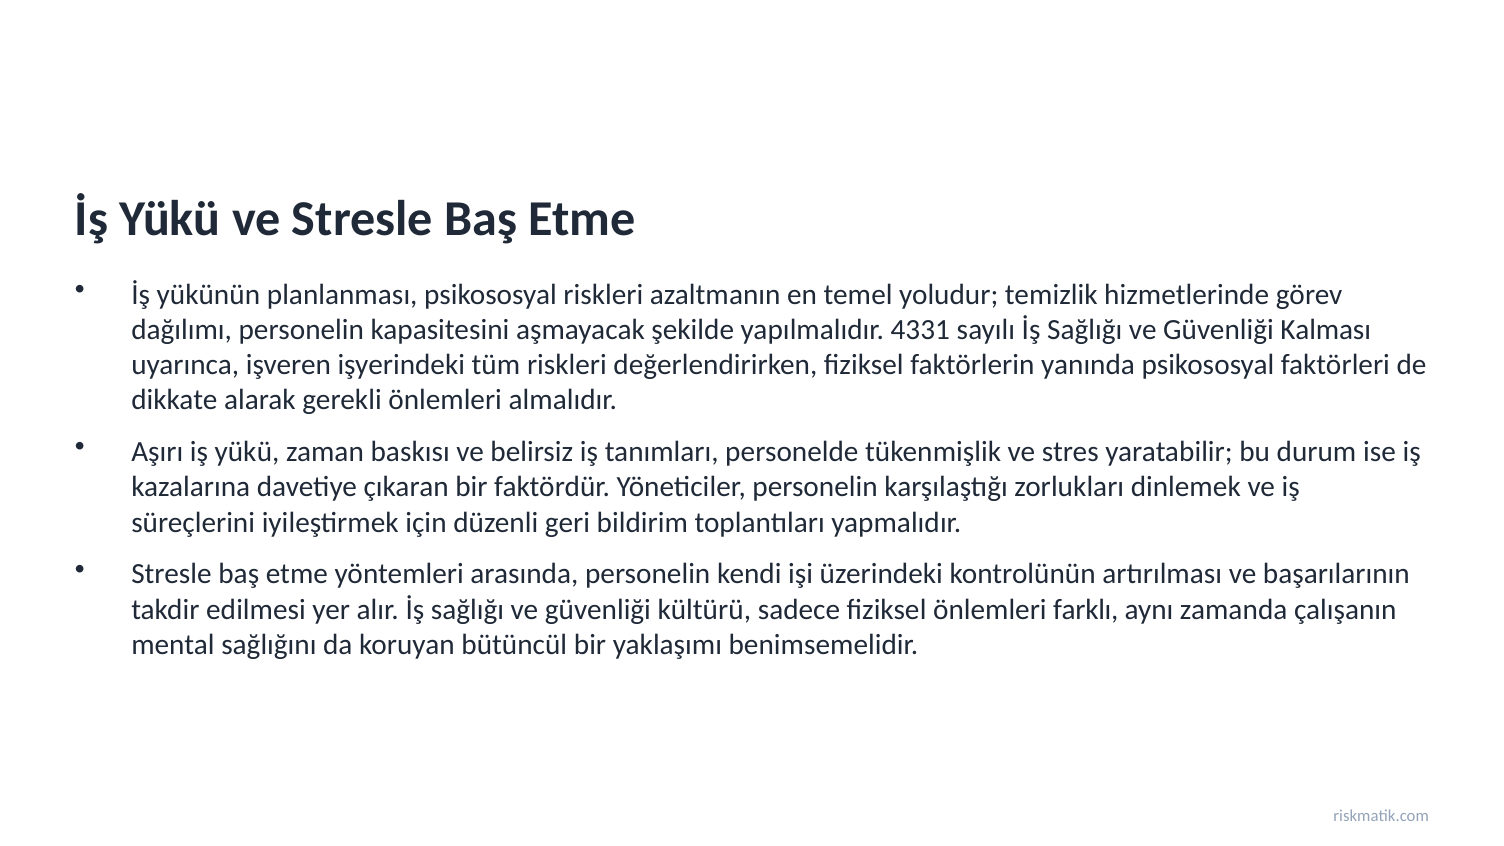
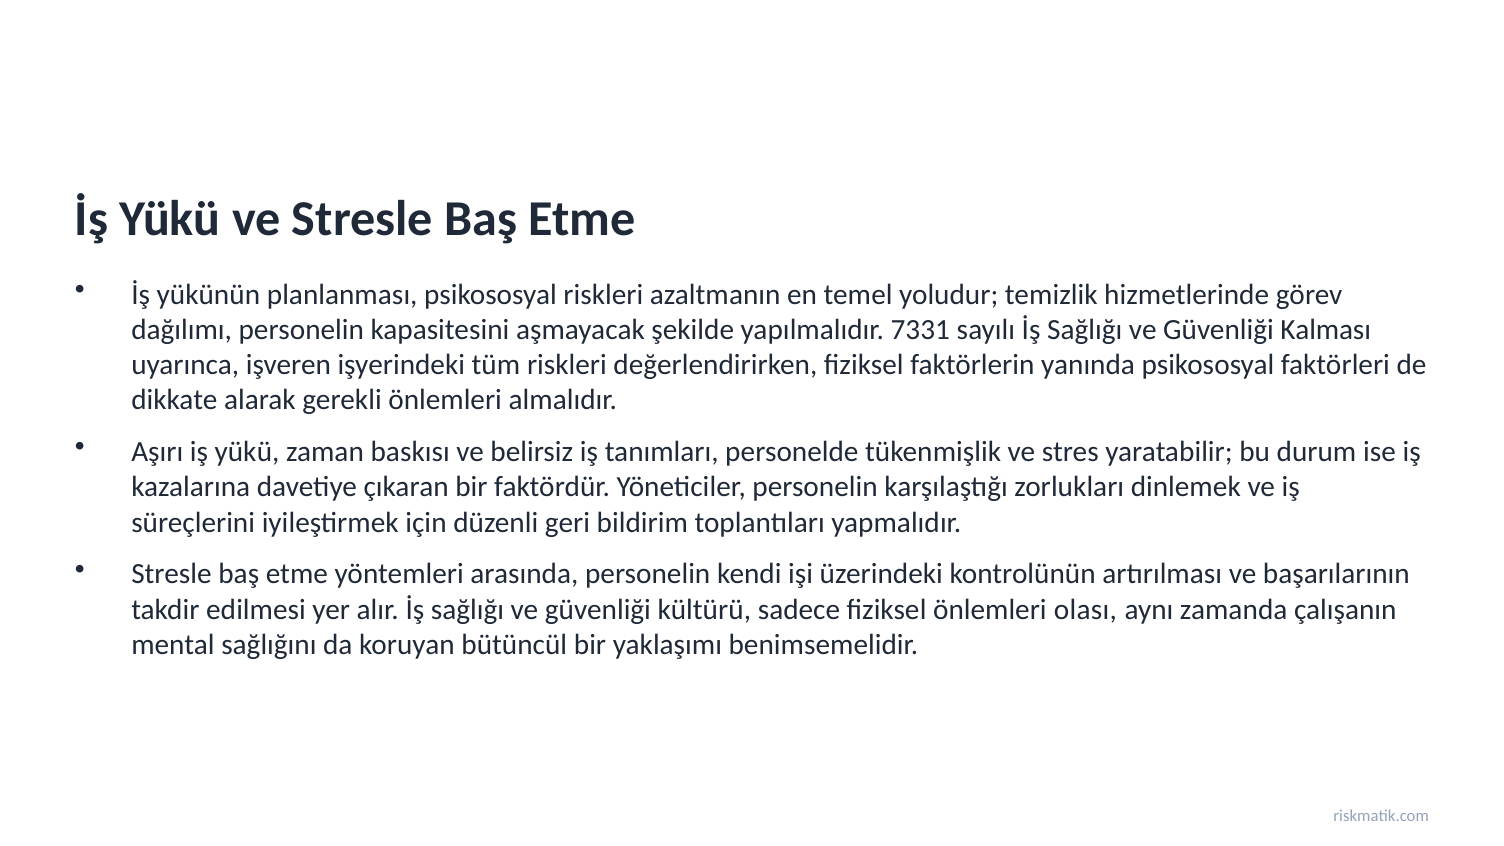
4331: 4331 -> 7331 (920, 330)
farklı: farklı -> olası (1085, 610)
